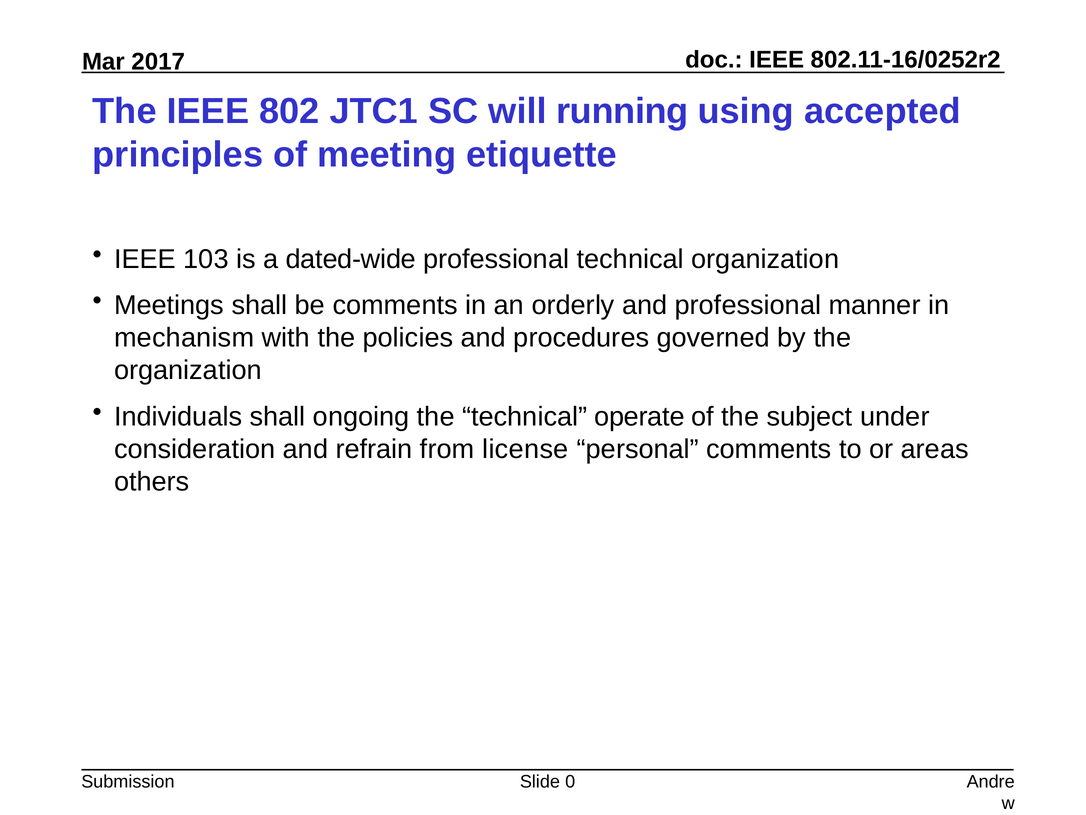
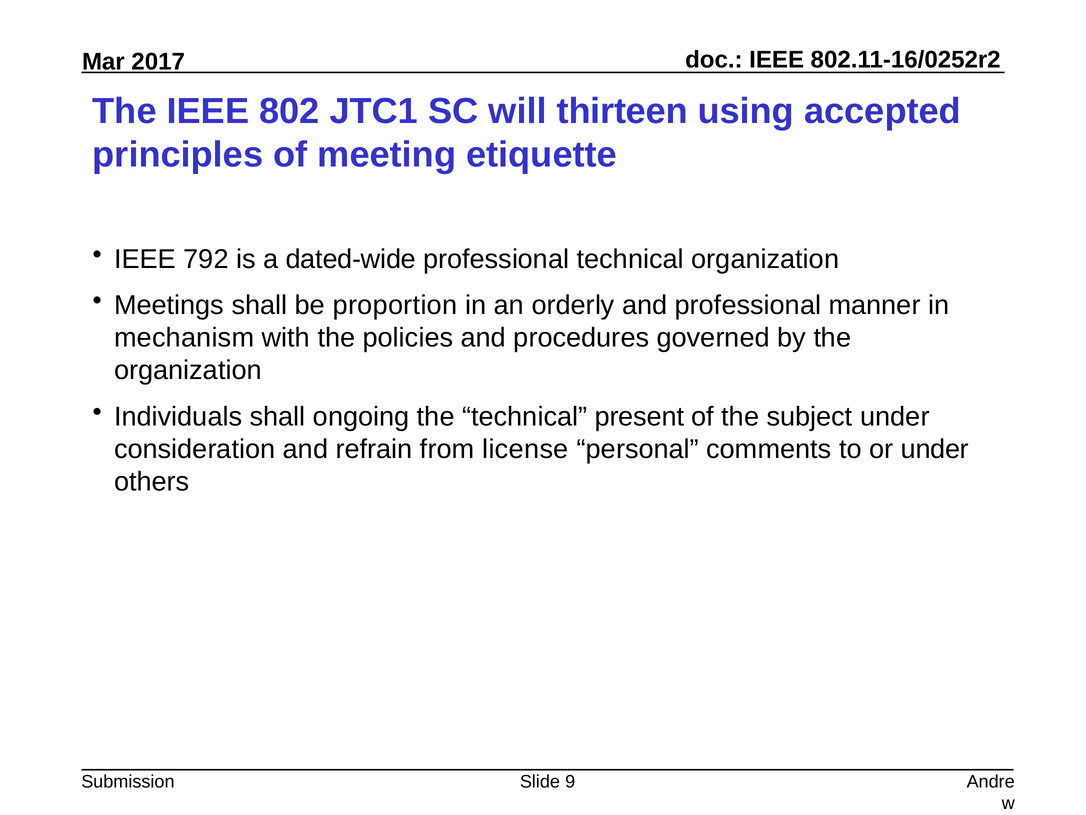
running: running -> thirteen (622, 111)
103: 103 -> 792 (206, 259)
be comments: comments -> proportion (395, 305)
operate: operate -> present (639, 416)
or areas: areas -> under (935, 449)
0: 0 -> 9 (570, 781)
